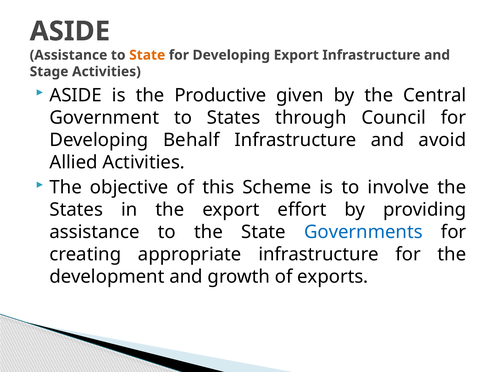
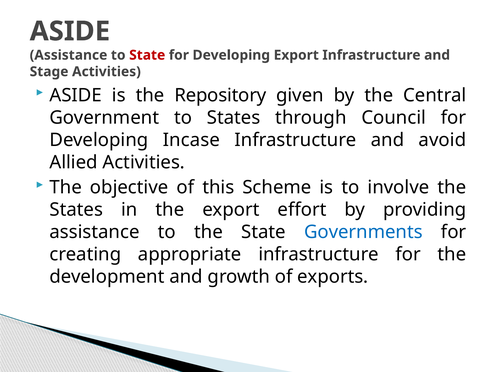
State colour: orange -> red (147, 55)
Productive: Productive -> Repository (220, 95)
Behalf: Behalf -> Incase (191, 140)
